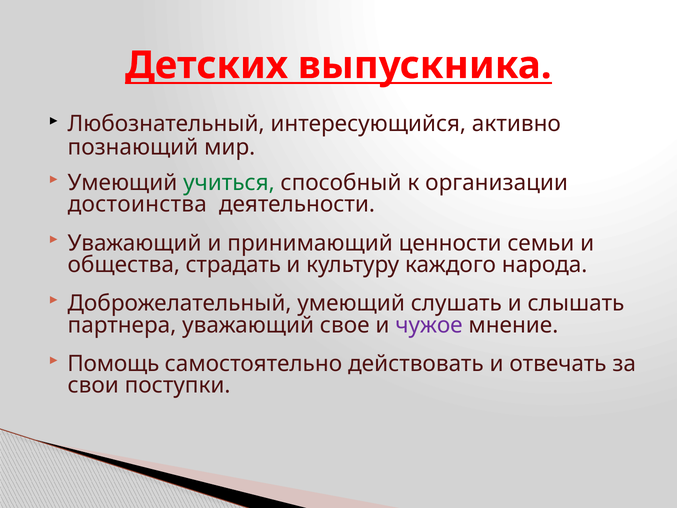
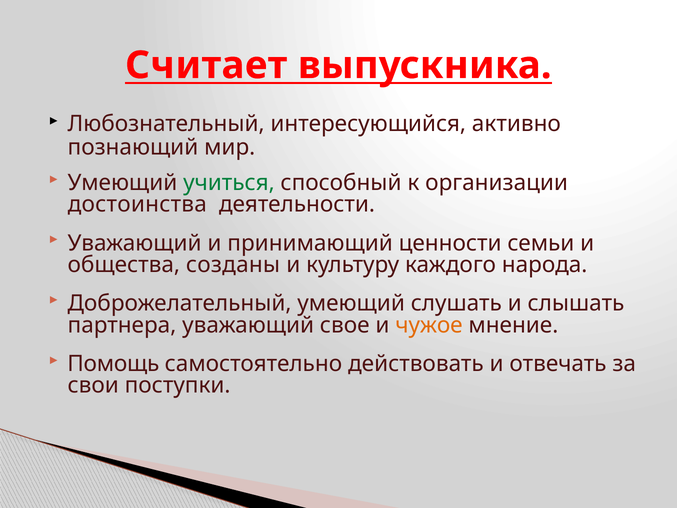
Детских: Детских -> Считает (206, 65)
страдать: страдать -> созданы (233, 265)
чужое colour: purple -> orange (429, 325)
